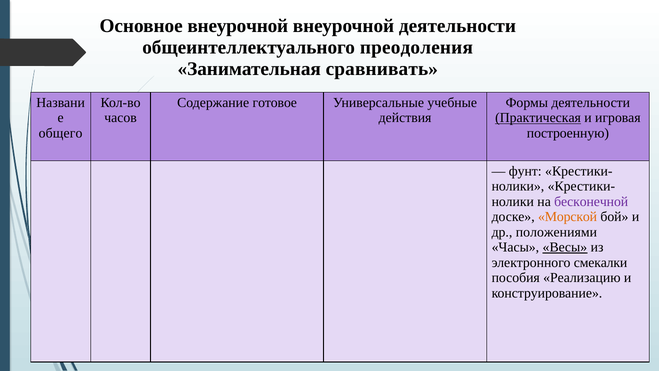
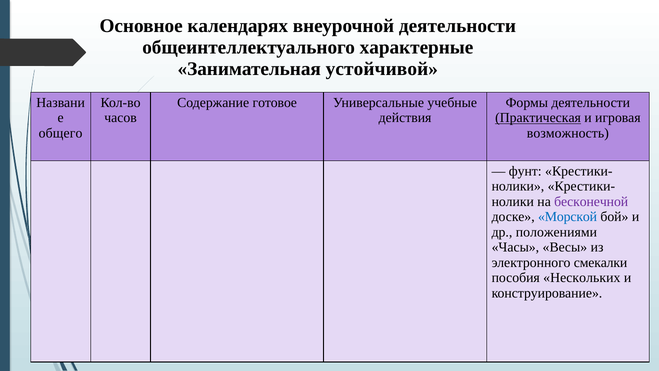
Основное внеурочной: внеурочной -> календарях (238, 26)
преодоления: преодоления -> характерные (417, 47)
сравнивать: сравнивать -> устойчивой (382, 69)
построенную: построенную -> возможность (568, 133)
Морской colour: orange -> blue (568, 217)
Весы underline: present -> none (565, 247)
Реализацию: Реализацию -> Нескольких (582, 277)
